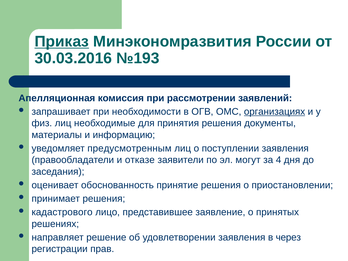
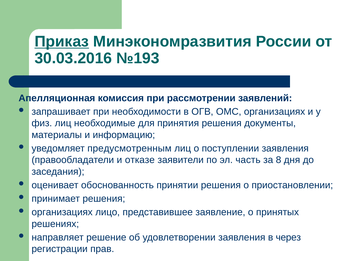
организациях underline: present -> none (275, 112)
могут: могут -> часть (248, 160)
4: 4 -> 8 (279, 160)
принятие: принятие -> принятии (177, 185)
кадастрового: кадастрового -> организациях (62, 212)
